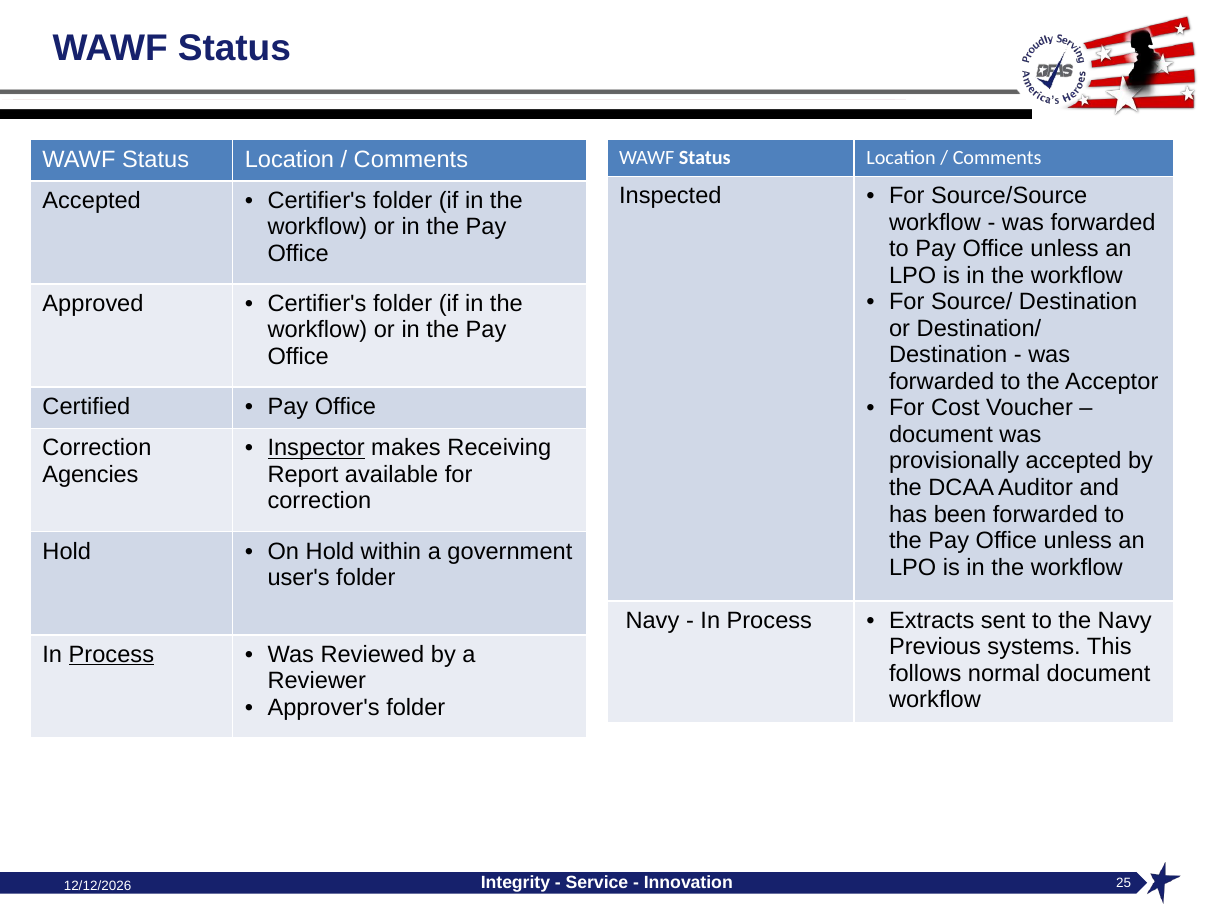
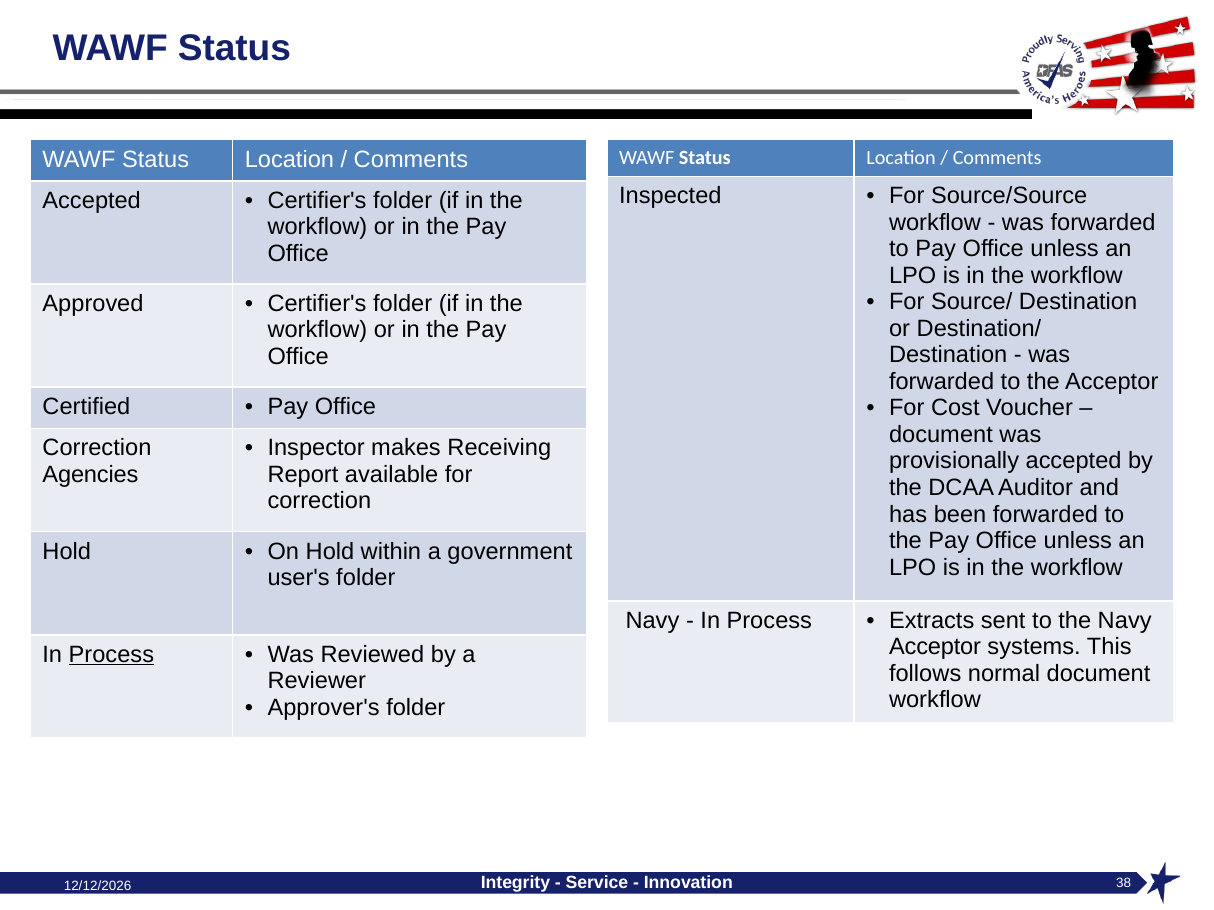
Inspector underline: present -> none (316, 448)
Previous: Previous -> Acceptor (935, 647)
25: 25 -> 38 (1124, 883)
